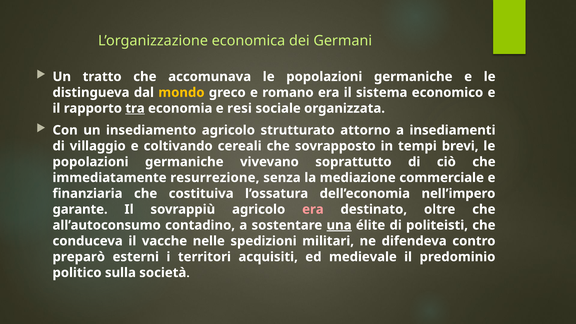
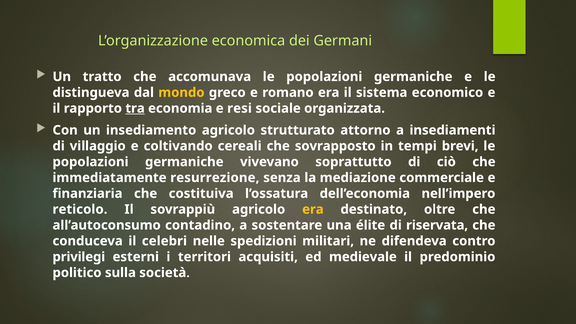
garante: garante -> reticolo (80, 209)
era colour: pink -> yellow (313, 209)
una underline: present -> none (339, 225)
politeisti: politeisti -> riservata (437, 225)
vacche: vacche -> celebri (164, 241)
preparò: preparò -> privilegi (79, 257)
